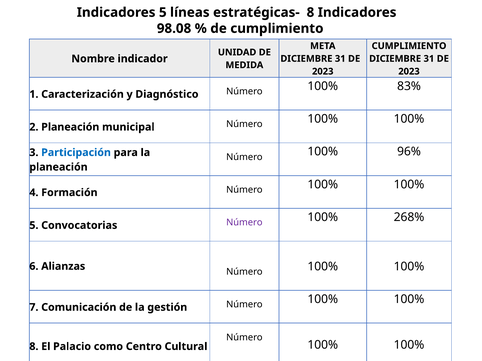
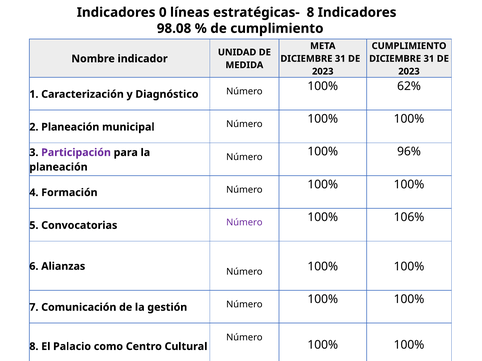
Indicadores 5: 5 -> 0 (163, 12)
83%: 83% -> 62% (409, 86)
Participación colour: blue -> purple (76, 153)
268%: 268% -> 106% (409, 218)
